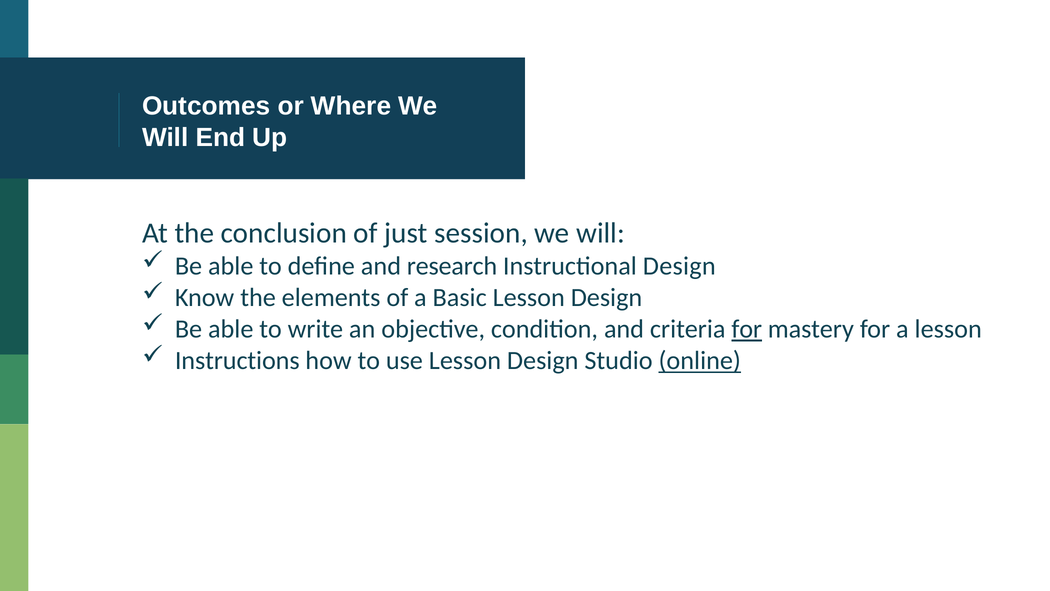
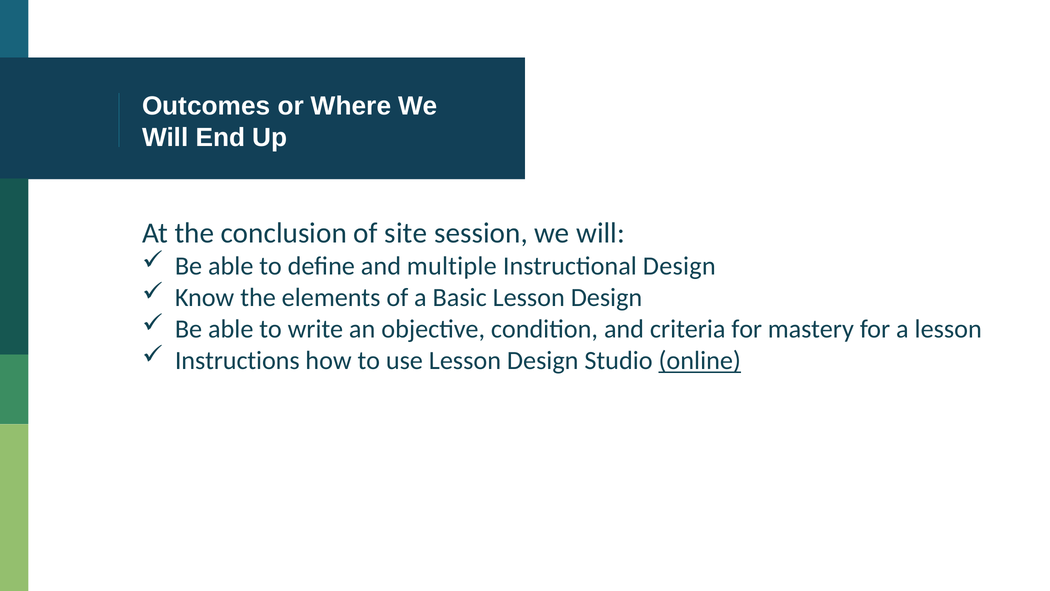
just: just -> site (406, 233)
research: research -> multiple (452, 266)
for underline: present -> none (747, 329)
